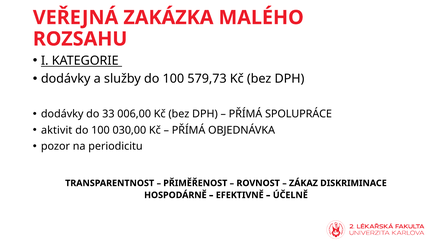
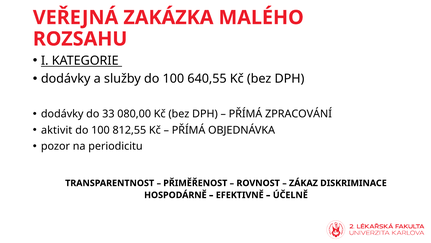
579,73: 579,73 -> 640,55 (207, 79)
006,00: 006,00 -> 080,00 (134, 114)
SPOLUPRÁCE: SPOLUPRÁCE -> ZPRACOVÁNÍ (299, 114)
030,00: 030,00 -> 812,55 (129, 130)
